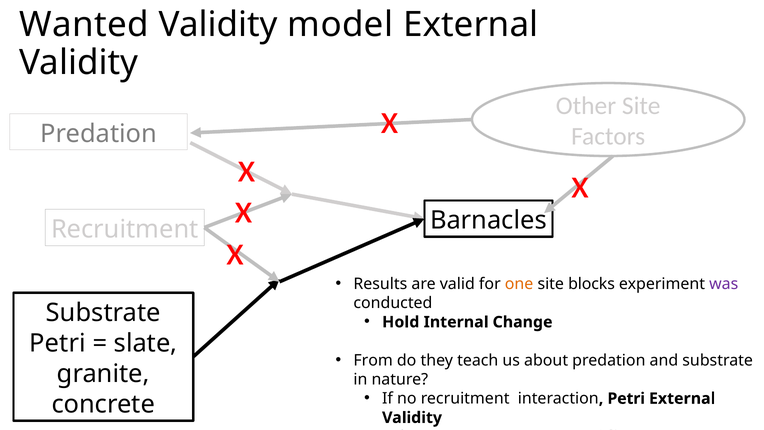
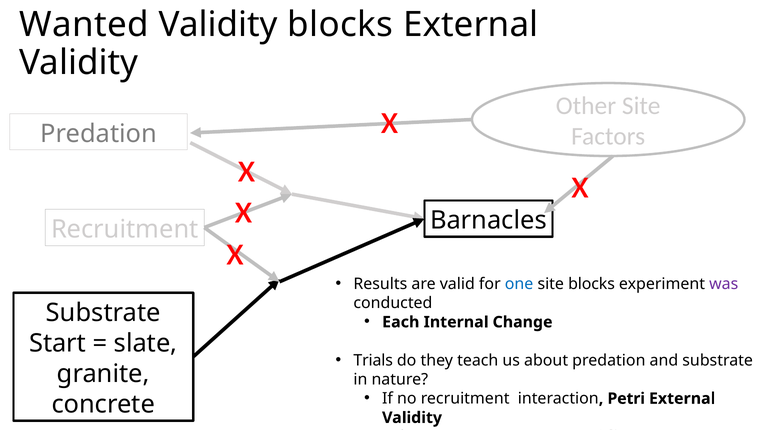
Validity model: model -> blocks (340, 25)
one colour: orange -> blue (519, 284)
Hold: Hold -> Each (401, 322)
Petri: Petri -> Start (58, 343)
From: From -> Trials (373, 360)
